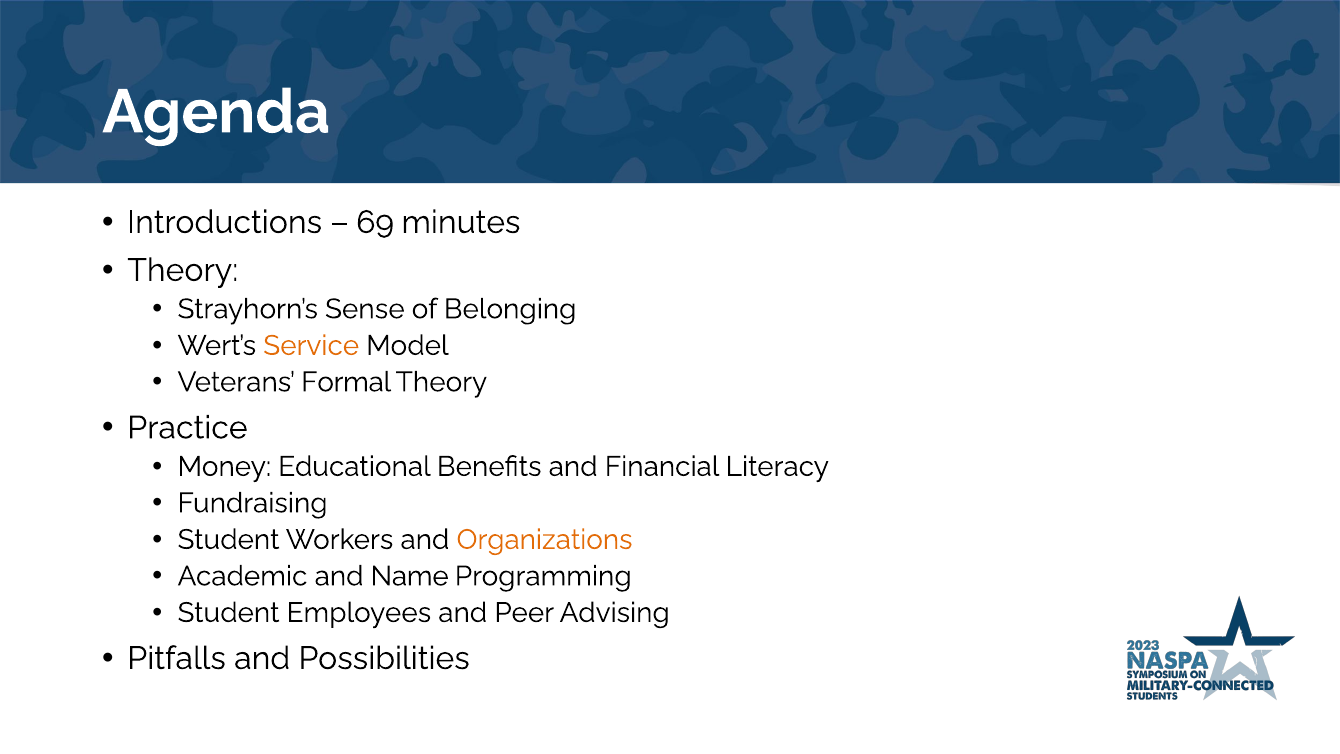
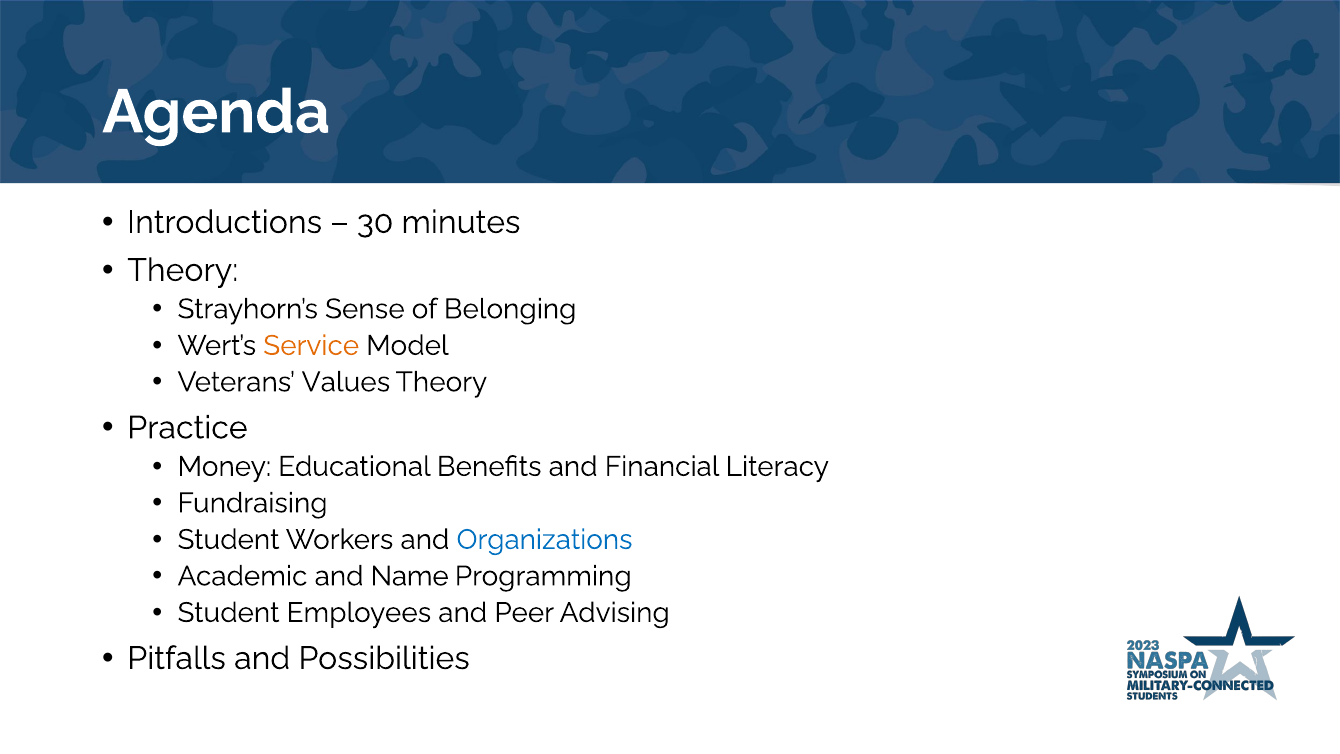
69: 69 -> 30 (375, 222)
Formal: Formal -> Values (346, 382)
Organizations colour: orange -> blue (545, 539)
